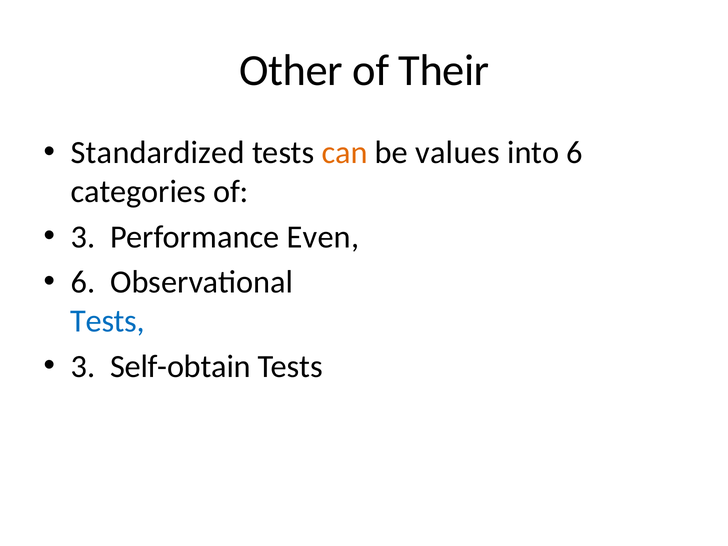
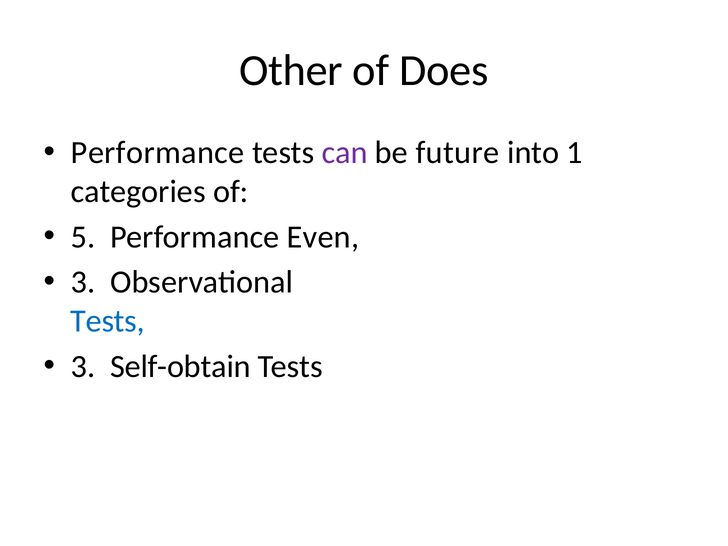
Their: Their -> Does (444, 70)
Standardized: Standardized -> Performance (158, 153)
can colour: orange -> purple (345, 153)
values: values -> future (457, 153)
into 6: 6 -> 1 (575, 153)
3: 3 -> 5 (83, 237)
6: 6 -> 3 (83, 282)
